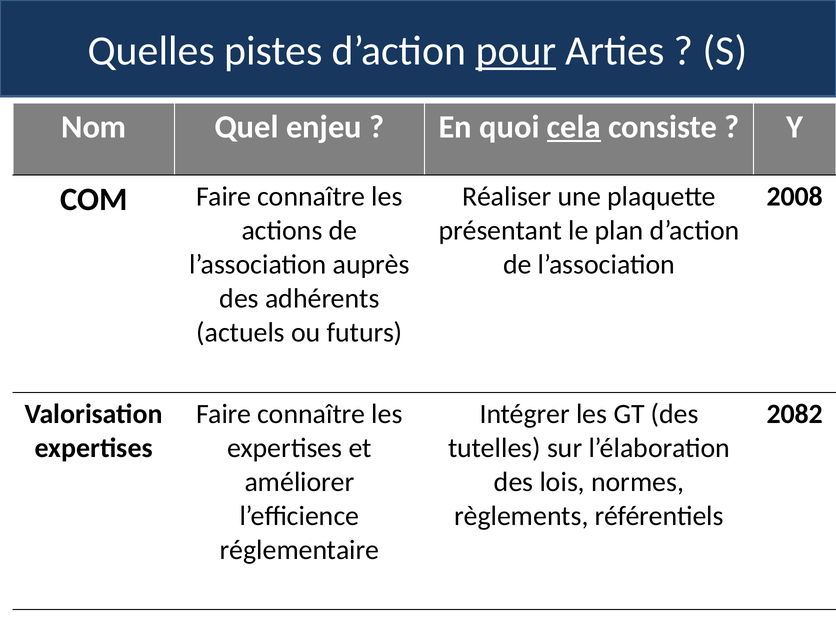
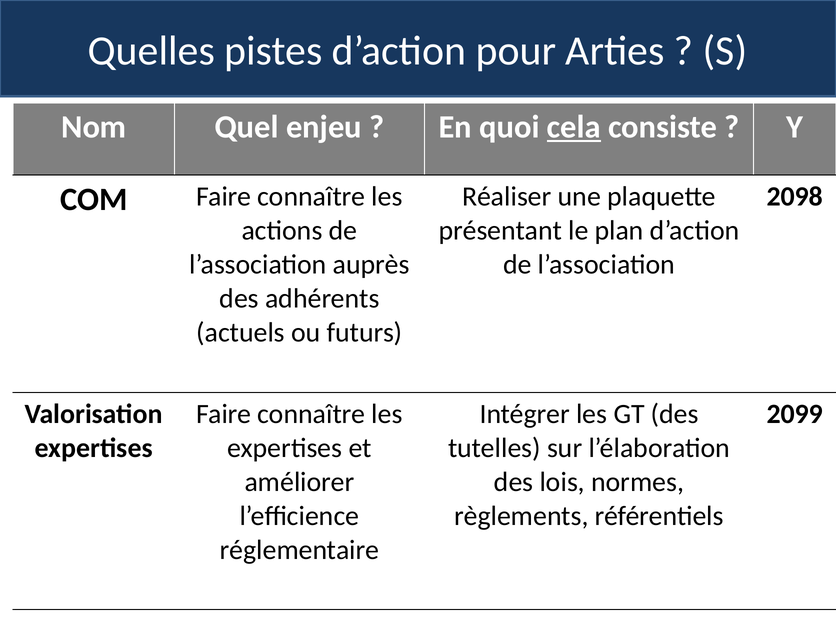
pour underline: present -> none (516, 51)
2008: 2008 -> 2098 (795, 197)
2082: 2082 -> 2099 (795, 414)
